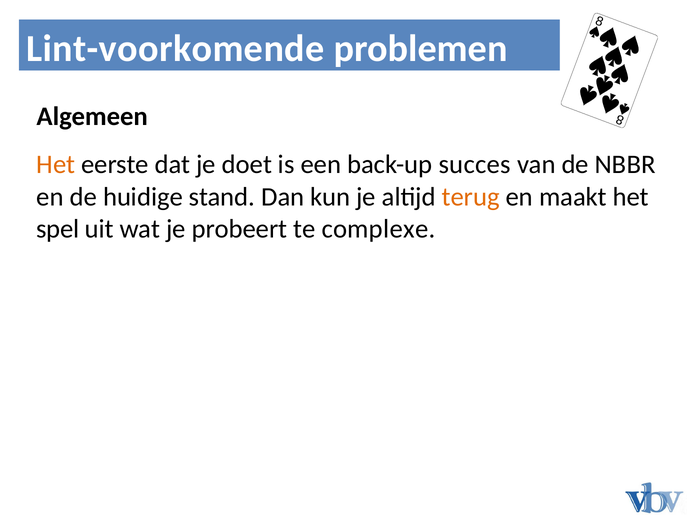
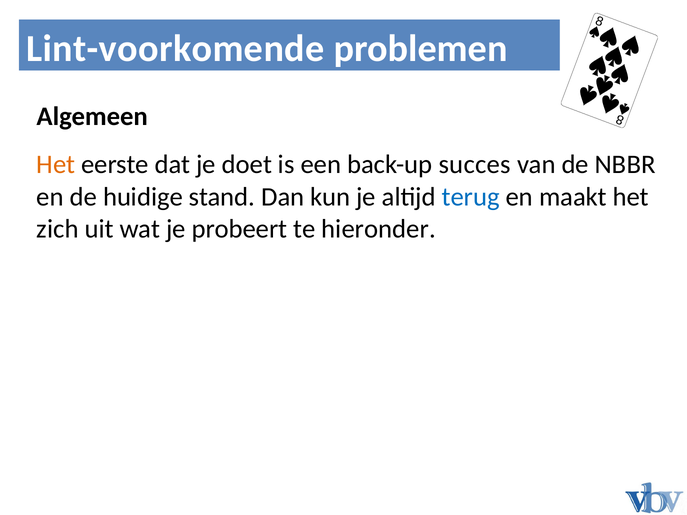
terug colour: orange -> blue (471, 197)
spel: spel -> zich (58, 229)
complexe: complexe -> hieronder (379, 229)
